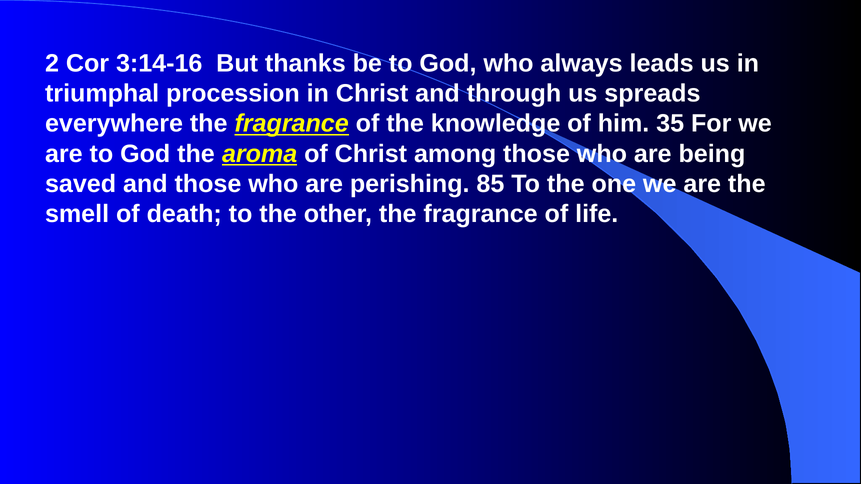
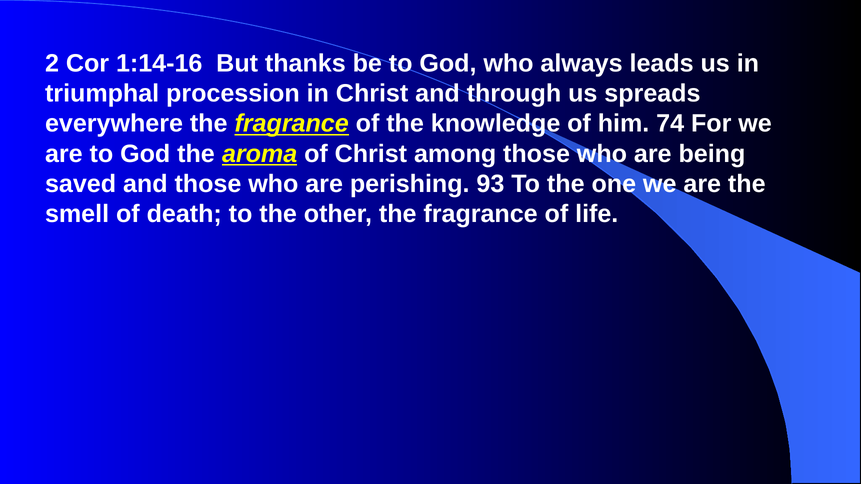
3:14-16: 3:14-16 -> 1:14-16 (159, 63)
35: 35 -> 74 (670, 124)
85: 85 -> 93 (490, 184)
